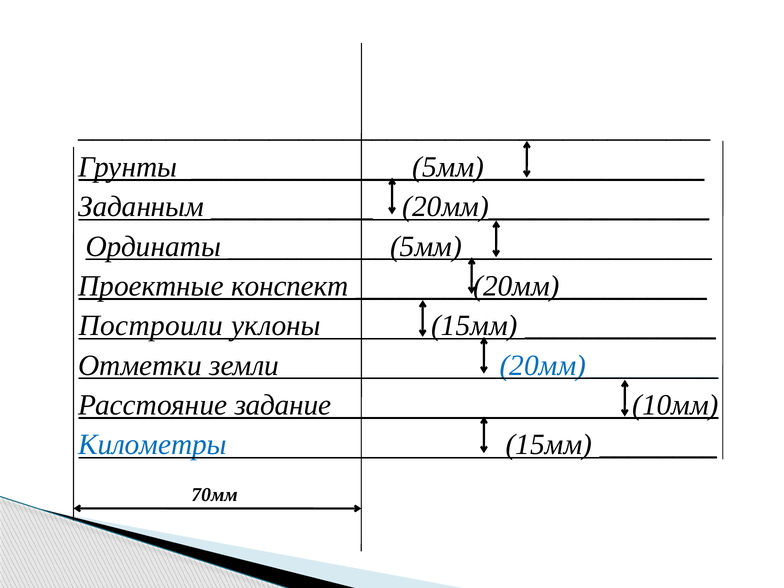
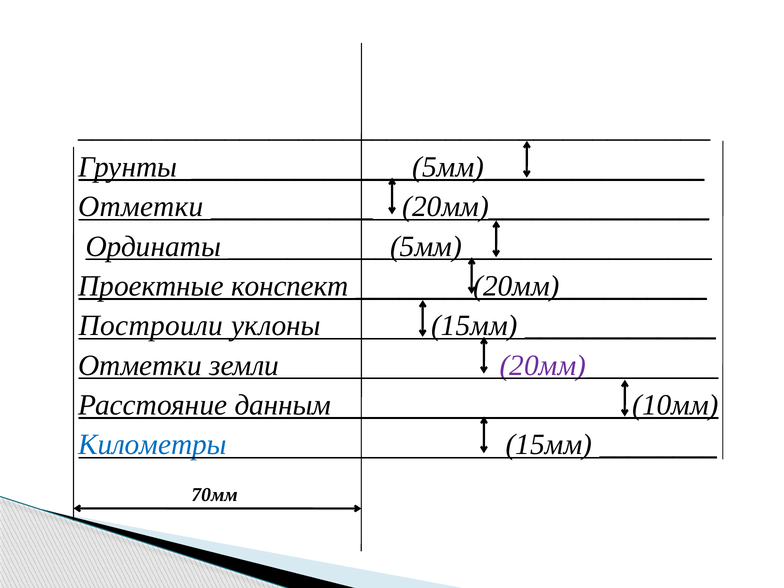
Заданным: Заданным -> Отметки (141, 207)
20мм)_________ colour: blue -> purple (609, 365)
задание: задание -> данным (283, 405)
